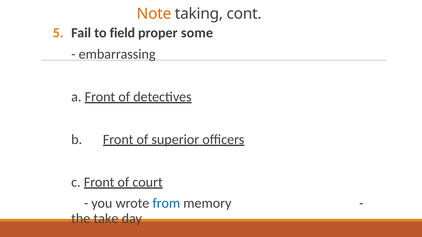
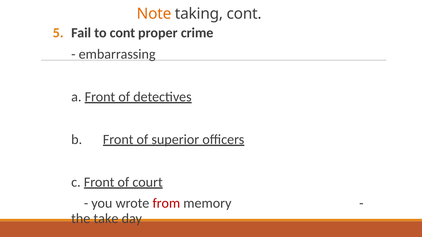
to field: field -> cont (122, 33)
some: some -> crime (197, 33)
from colour: blue -> red (166, 204)
